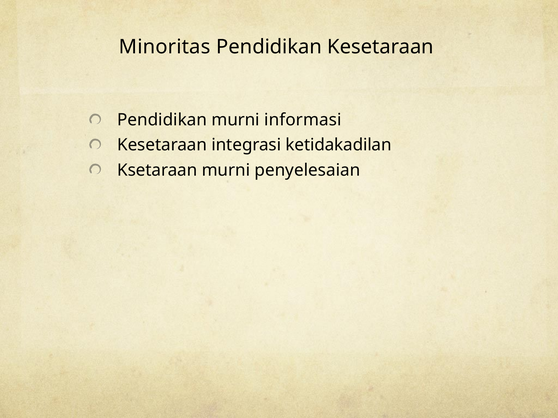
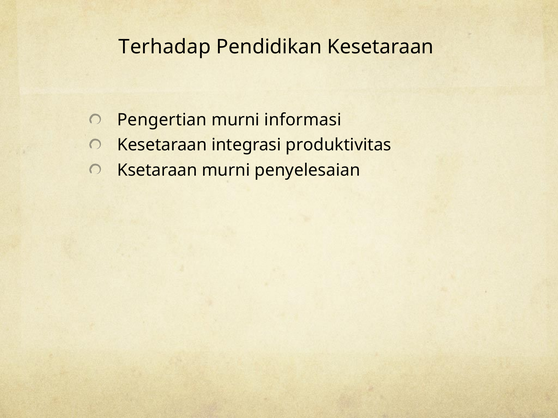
Minoritas: Minoritas -> Terhadap (165, 47)
Pendidikan: Pendidikan -> Pengertian (162, 120)
ketidakadilan: ketidakadilan -> produktivitas (339, 145)
